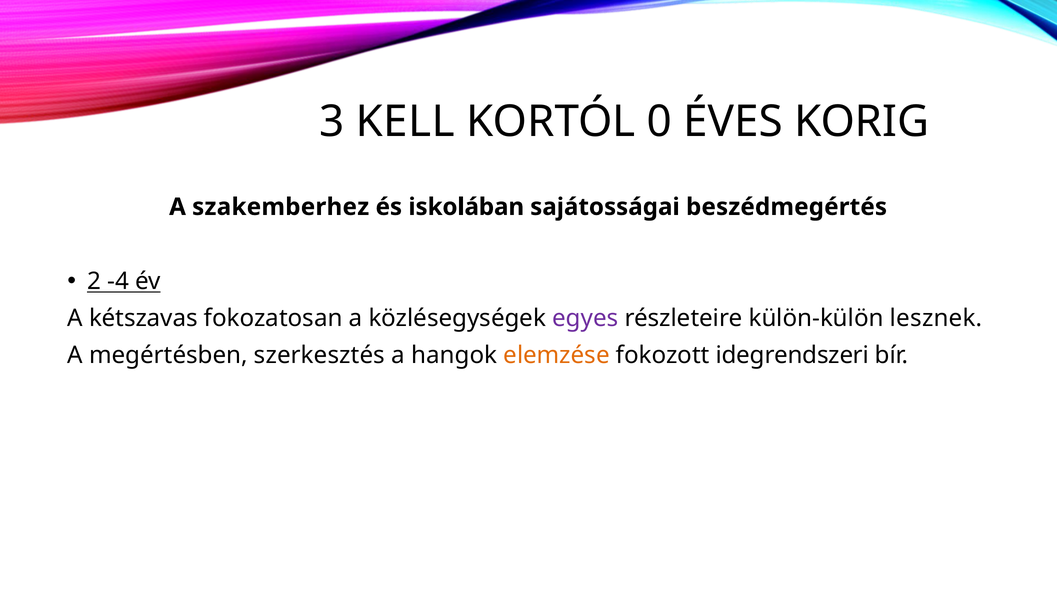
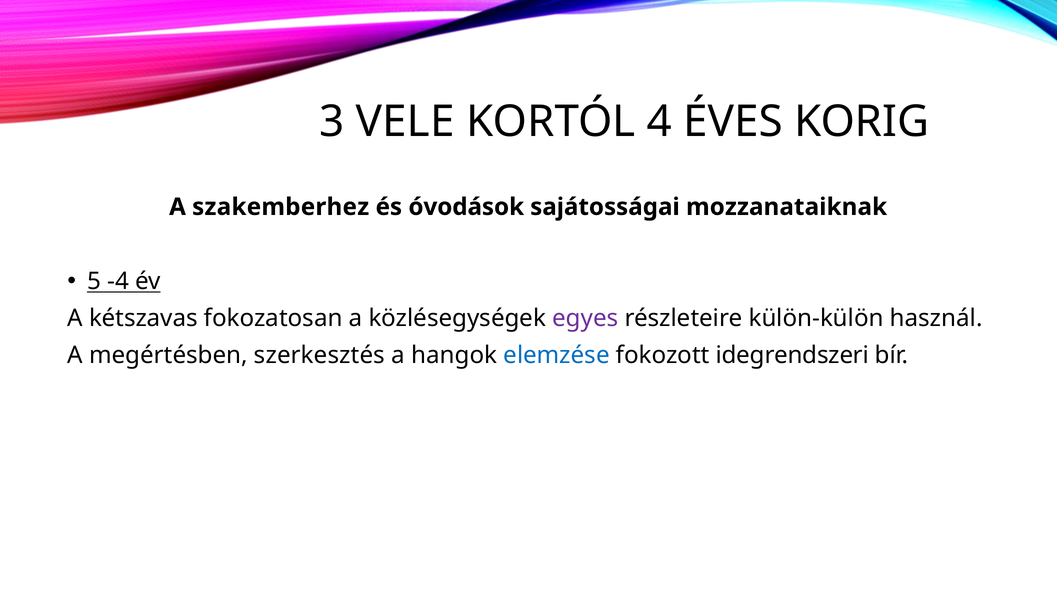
KELL: KELL -> VELE (405, 122)
0: 0 -> 4 (659, 122)
iskolában: iskolában -> óvodások (466, 207)
beszédmegértés: beszédmegértés -> mozzanataiknak (787, 207)
2: 2 -> 5 (94, 281)
lesznek: lesznek -> használ (936, 319)
elemzése colour: orange -> blue (557, 356)
